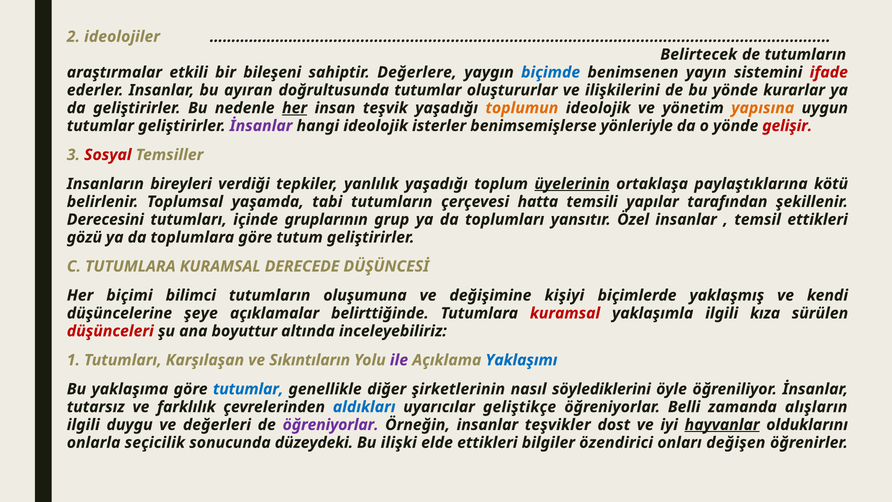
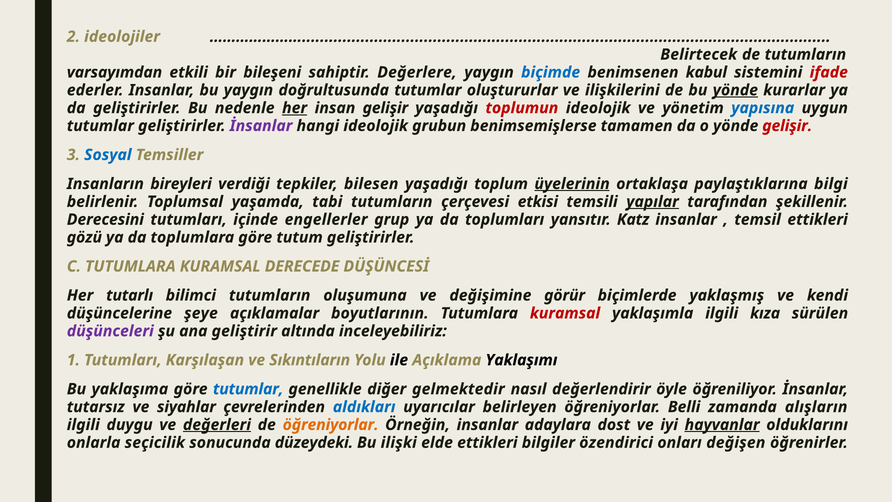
araştırmalar: araştırmalar -> varsayımdan (114, 72)
yayın: yayın -> kabul (706, 72)
bu ayıran: ayıran -> yaygın (248, 90)
yönde underline: none -> present (735, 90)
insan teşvik: teşvik -> gelişir (385, 108)
toplumun colour: orange -> red (522, 108)
yapısına colour: orange -> blue (763, 108)
isterler: isterler -> grubun (439, 126)
yönleriyle: yönleriyle -> tamamen (637, 126)
Sosyal colour: red -> blue (108, 155)
yanlılık: yanlılık -> bilesen (371, 184)
kötü: kötü -> bilgi (831, 184)
hatta: hatta -> etkisi (538, 202)
yapılar underline: none -> present (653, 202)
gruplarının: gruplarının -> engellerler (326, 219)
Özel: Özel -> Katz (633, 219)
biçimi: biçimi -> tutarlı (130, 295)
kişiyi: kişiyi -> görür (565, 295)
belirttiğinde: belirttiğinde -> boyutlarının (380, 313)
düşünceleri colour: red -> purple (110, 331)
boyuttur: boyuttur -> geliştirir (244, 331)
ile colour: purple -> black (399, 360)
Yaklaşımı colour: blue -> black (521, 360)
şirketlerinin: şirketlerinin -> gelmektedir (458, 389)
söylediklerini: söylediklerini -> değerlendirir (601, 389)
farklılık: farklılık -> siyahlar (186, 407)
geliştikçe: geliştikçe -> belirleyen (520, 407)
değerleri underline: none -> present (217, 425)
öğreniyorlar colour: purple -> orange (331, 425)
teşvikler: teşvikler -> adaylara (558, 425)
